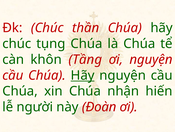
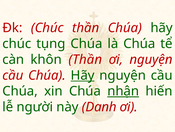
khôn Tầng: Tầng -> Thần (85, 59)
nhận underline: none -> present (123, 91)
Đoàn: Đoàn -> Danh (99, 107)
